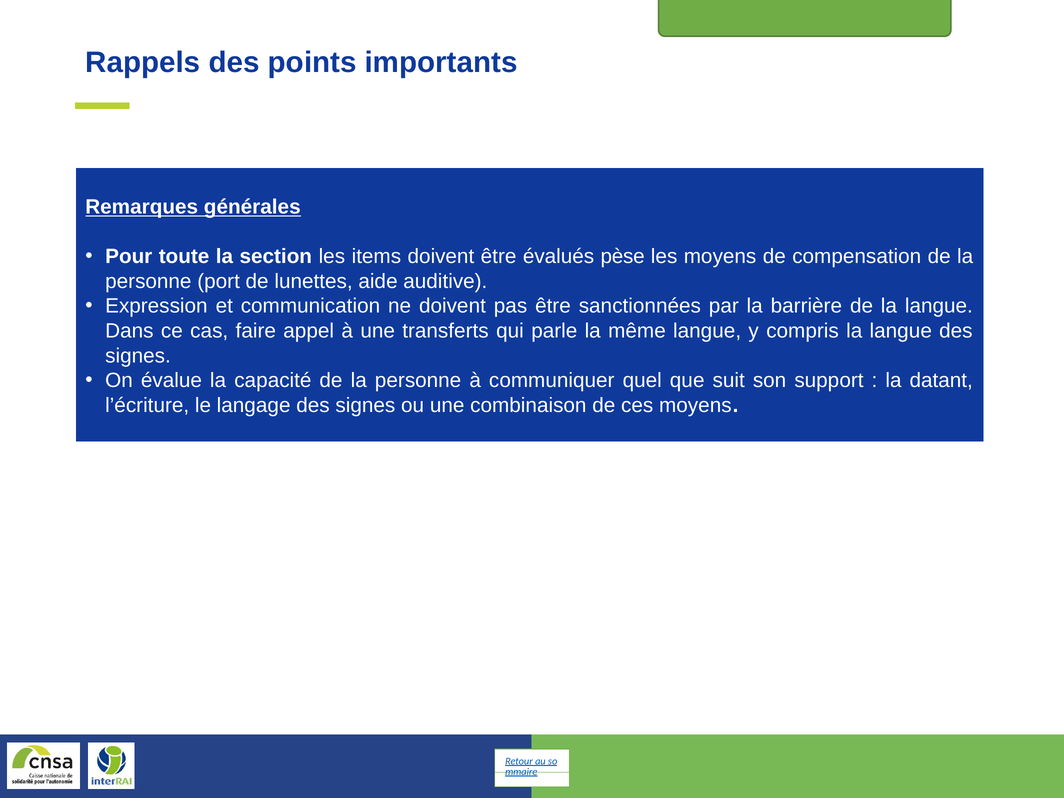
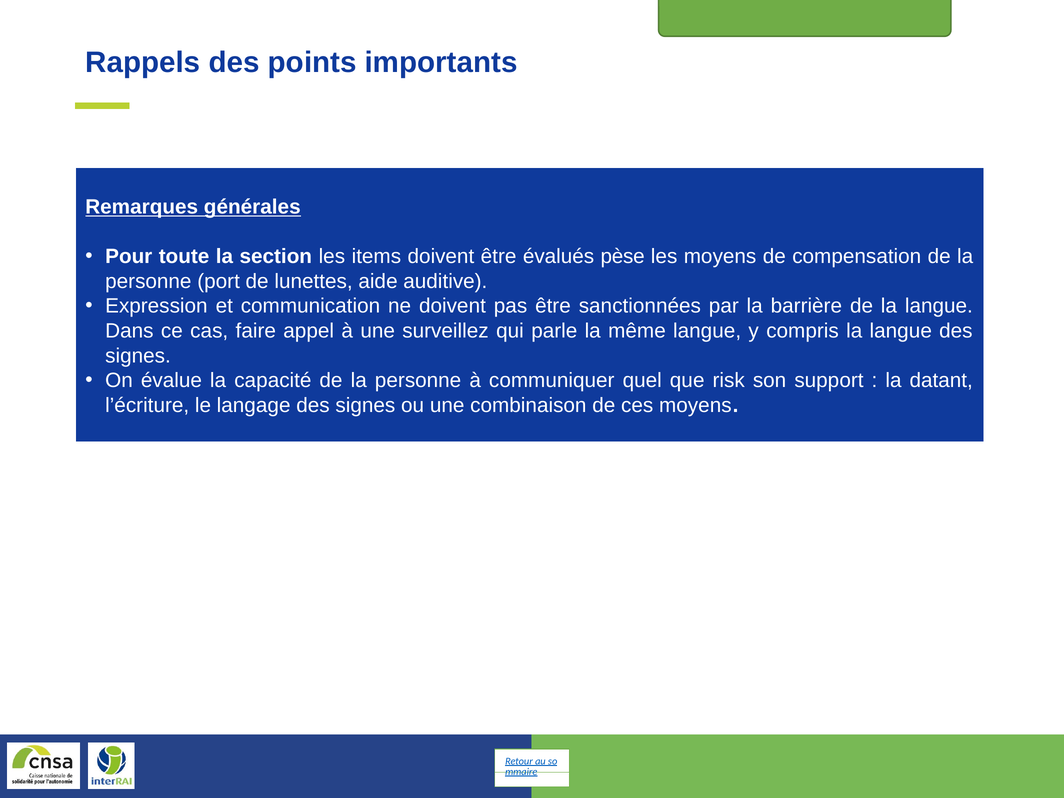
transferts: transferts -> surveillez (445, 331)
suit: suit -> risk (729, 381)
